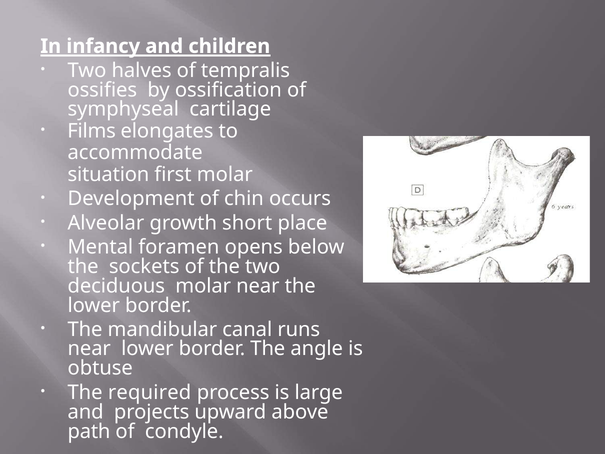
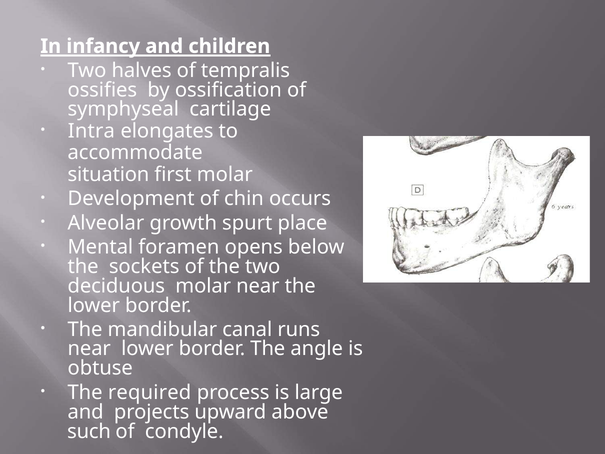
Films: Films -> Intra (91, 131)
short: short -> spurt (247, 223)
path: path -> such (89, 431)
